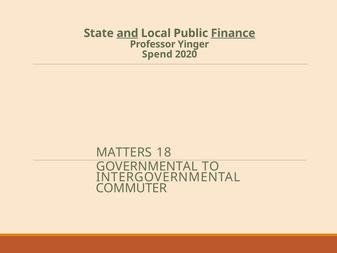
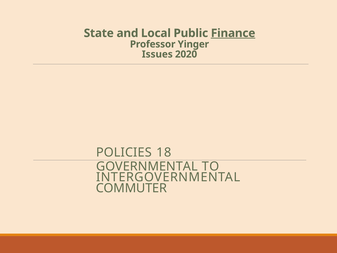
and underline: present -> none (127, 33)
Spend: Spend -> Issues (157, 54)
MATTERS: MATTERS -> POLICIES (124, 152)
